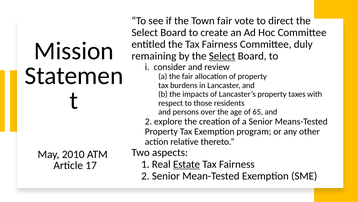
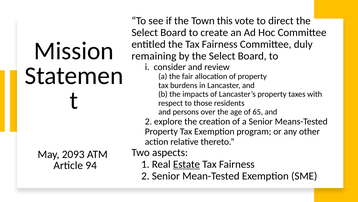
Town fair: fair -> this (225, 21)
Select underline: present -> none (222, 56)
2010: 2010 -> 2093 (73, 154)
17: 17 -> 94 (91, 165)
